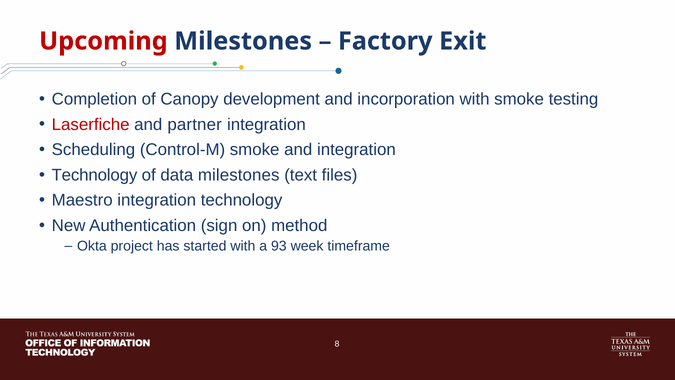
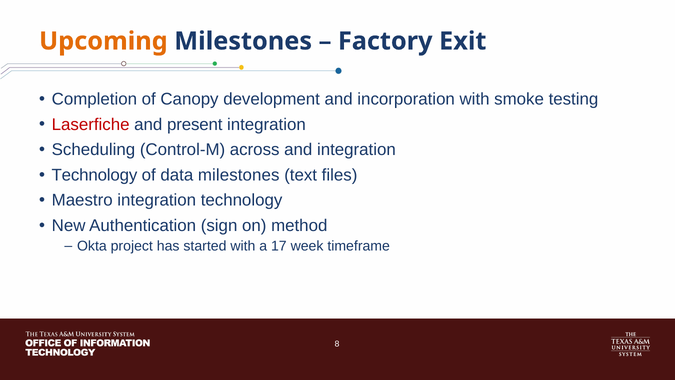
Upcoming colour: red -> orange (103, 41)
partner: partner -> present (195, 124)
Control-M smoke: smoke -> across (255, 150)
93: 93 -> 17 (279, 246)
